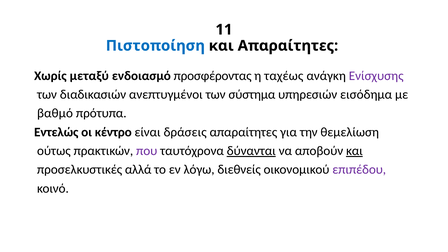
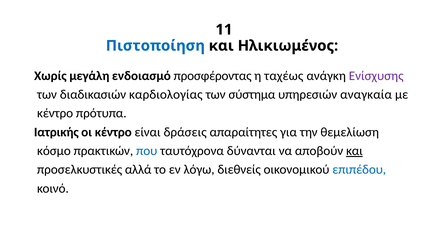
και Απαραίτητες: Απαραίτητες -> Ηλικιωμένος (288, 46)
μεταξύ: μεταξύ -> μεγάλη (89, 76)
ανεπτυγμένοι: ανεπτυγμένοι -> καρδιολογίας (166, 95)
εισόδημα: εισόδημα -> αναγκαία (366, 95)
βαθμό: βαθμό -> κέντρο (55, 113)
Εντελώς: Εντελώς -> Ιατρικής (56, 132)
ούτως: ούτως -> κόσμο (54, 151)
που colour: purple -> blue (147, 151)
δύνανται underline: present -> none (251, 151)
επιπέδου colour: purple -> blue (359, 170)
